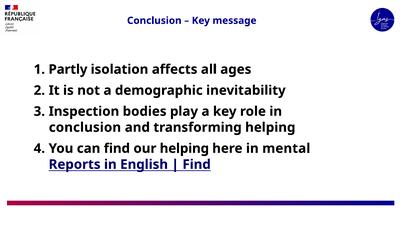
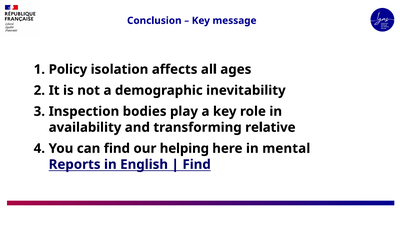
Partly: Partly -> Policy (68, 69)
conclusion: conclusion -> availability (85, 127)
transforming helping: helping -> relative (270, 127)
